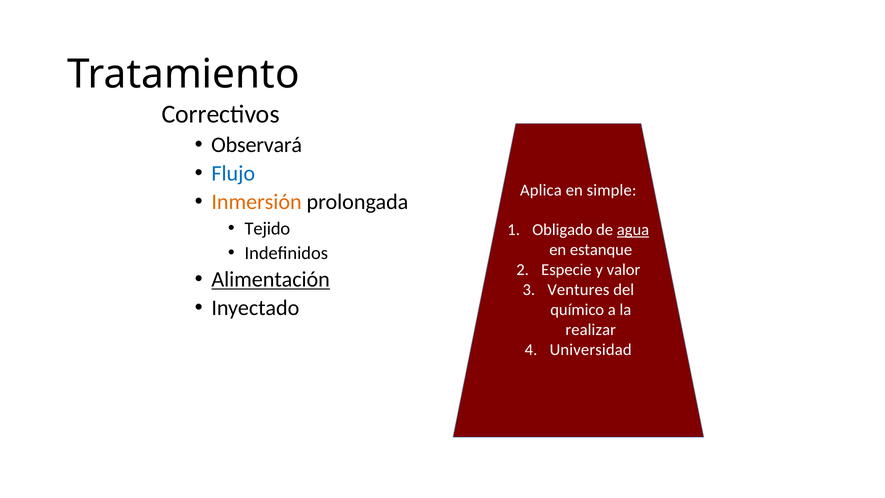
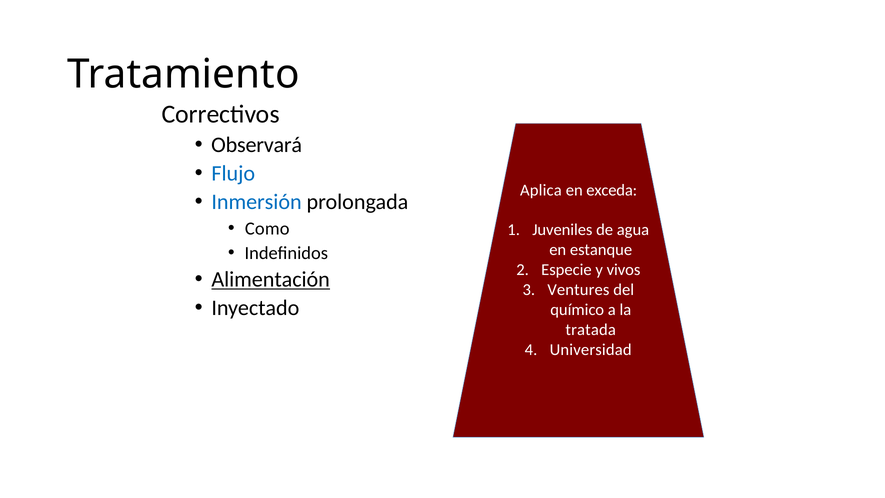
simple: simple -> exceda (612, 190)
Inmersión colour: orange -> blue (257, 202)
Tejido: Tejido -> Como (267, 228)
Obligado: Obligado -> Juveniles (562, 230)
agua underline: present -> none (633, 230)
valor: valor -> vivos (624, 270)
realizar: realizar -> tratada (591, 329)
